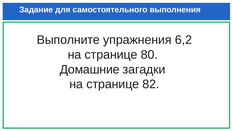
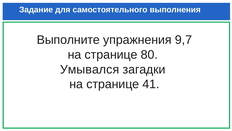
6,2: 6,2 -> 9,7 (184, 40)
Домашние: Домашние -> Умывался (90, 69)
82: 82 -> 41 (151, 84)
